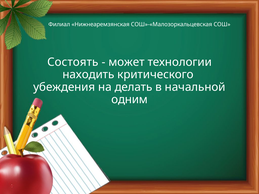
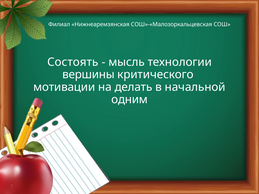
может: может -> мысль (127, 62)
находить: находить -> вершины (88, 75)
убеждения: убеждения -> мотивации (64, 87)
